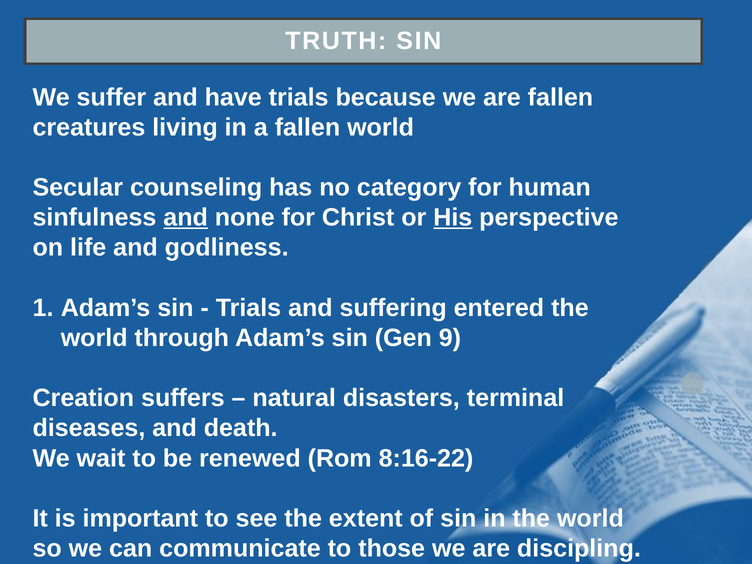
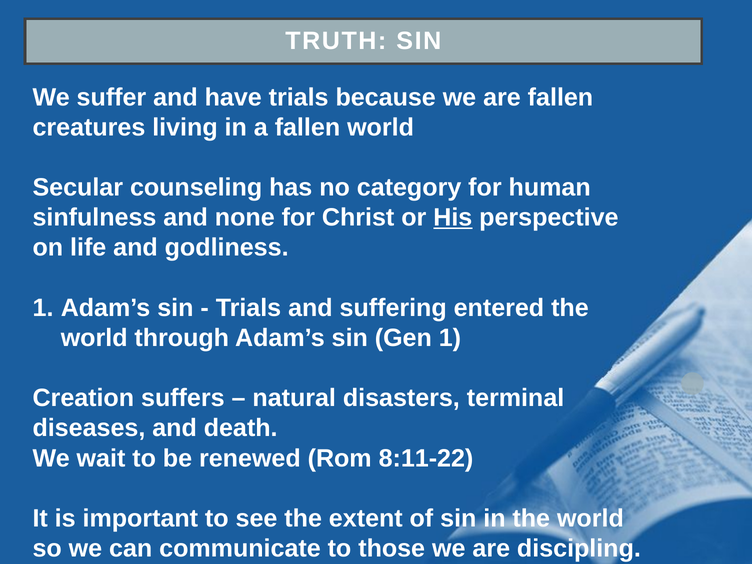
and underline: present -> none (186, 218)
Gen 9: 9 -> 1 (450, 338)
8:16-22: 8:16-22 -> 8:11-22 (426, 458)
